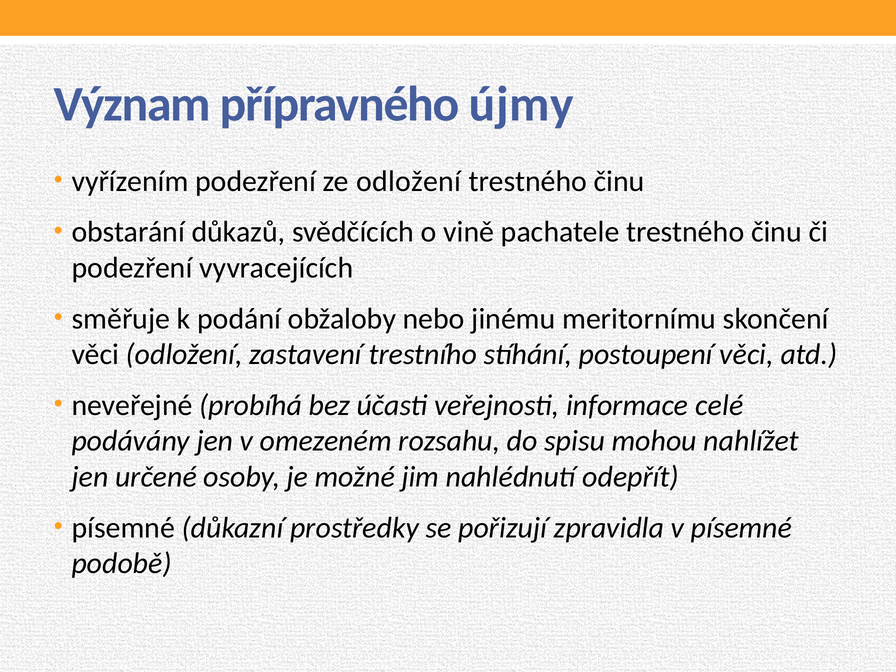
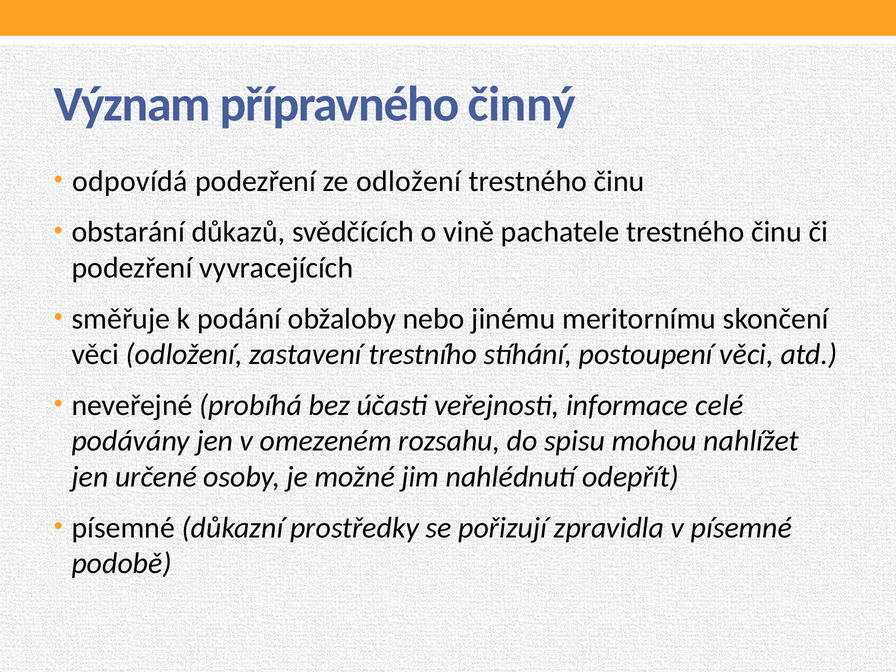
újmy: újmy -> činný (522, 104)
vyřízením: vyřízením -> odpovídá (130, 181)
